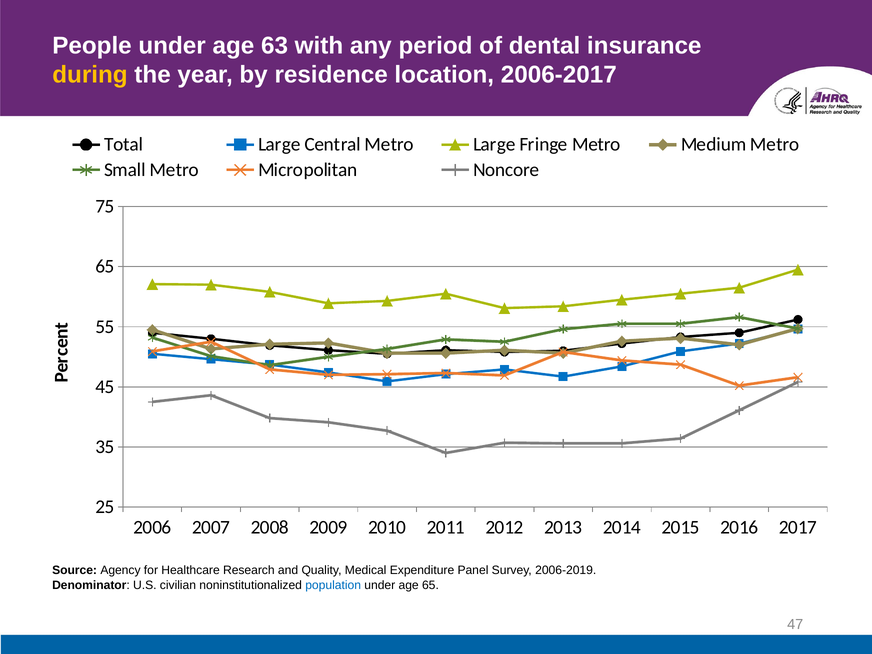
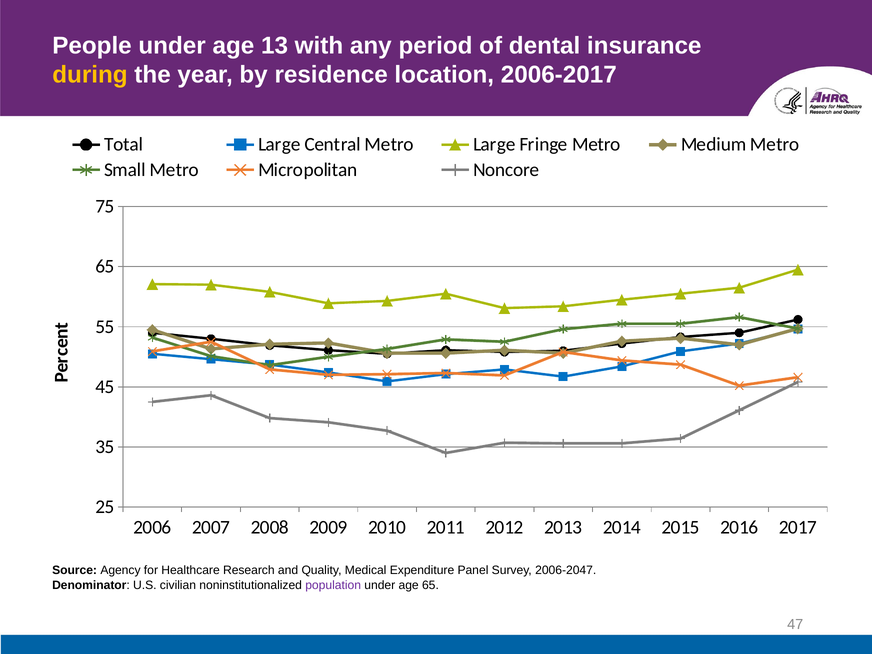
63: 63 -> 13 (275, 46)
2006-2019: 2006-2019 -> 2006-2047 (566, 570)
population colour: blue -> purple (333, 585)
